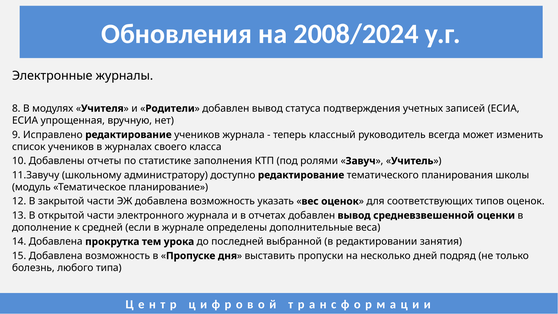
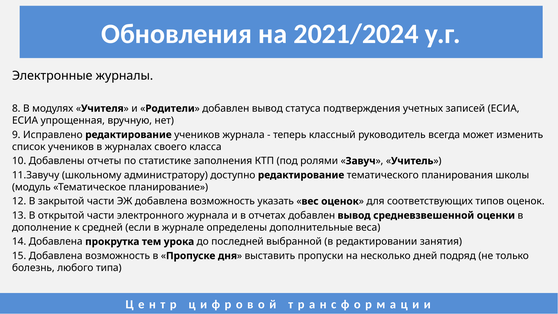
2008/2024: 2008/2024 -> 2021/2024 (356, 34)
